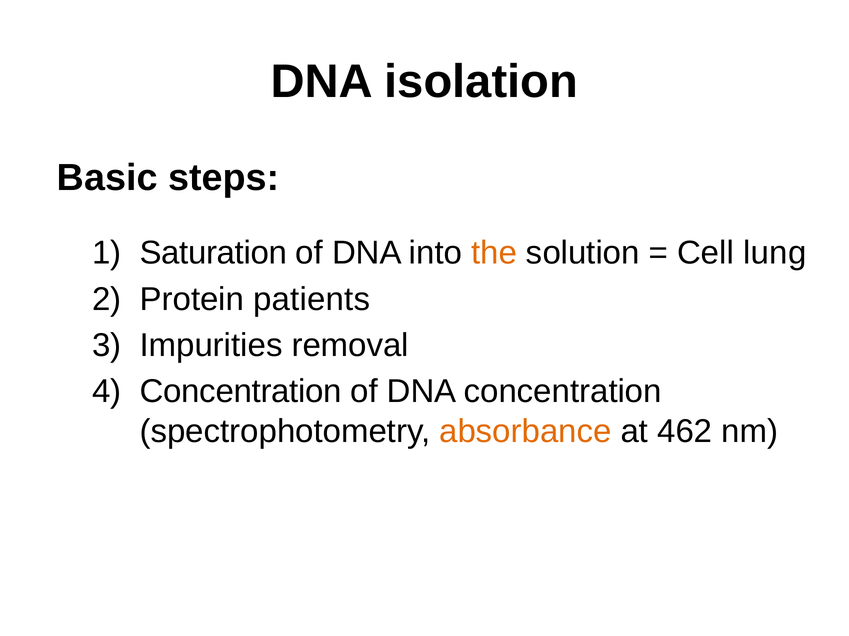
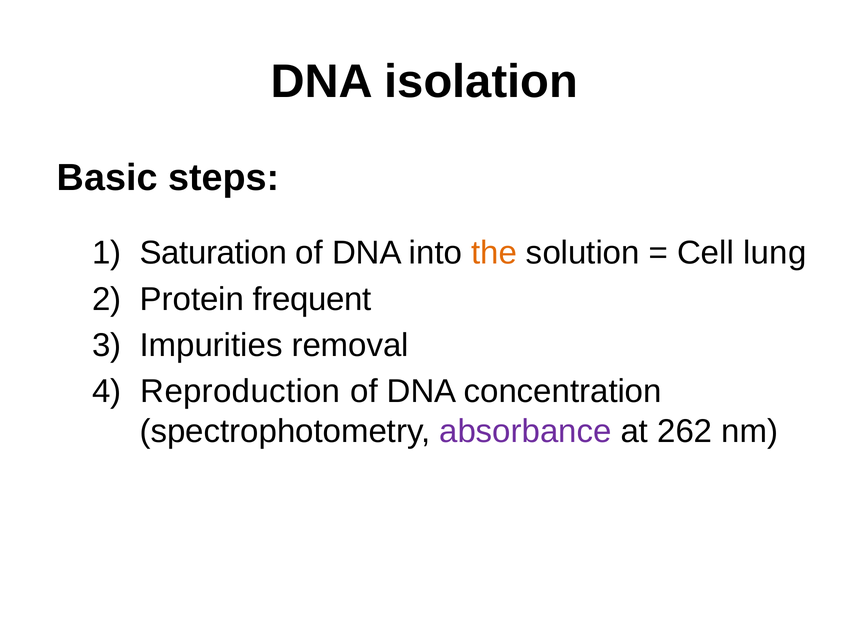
patients: patients -> frequent (312, 300)
Concentration: Concentration -> Reproduction (240, 392)
absorbance colour: orange -> purple (525, 432)
462: 462 -> 262 (685, 432)
